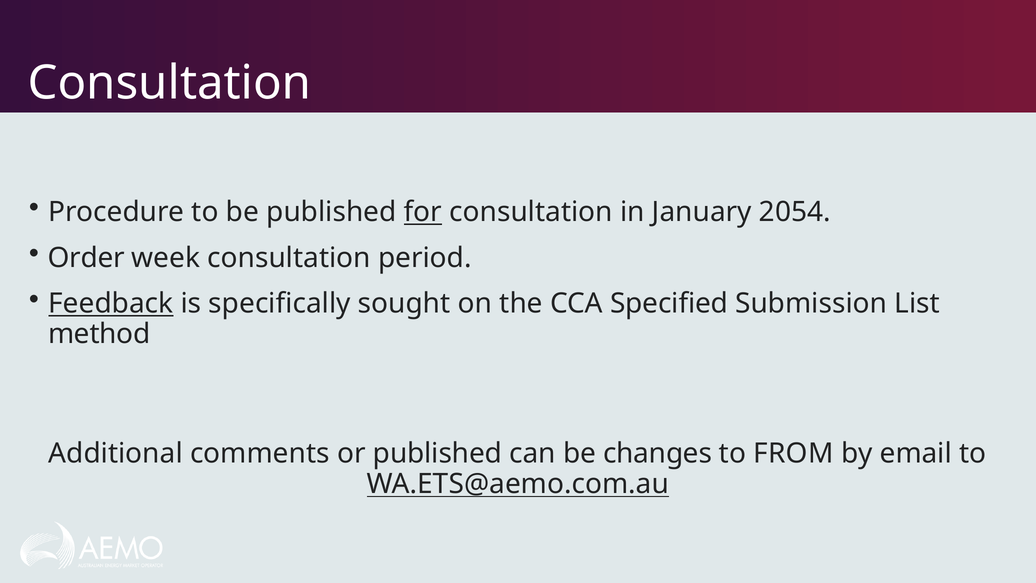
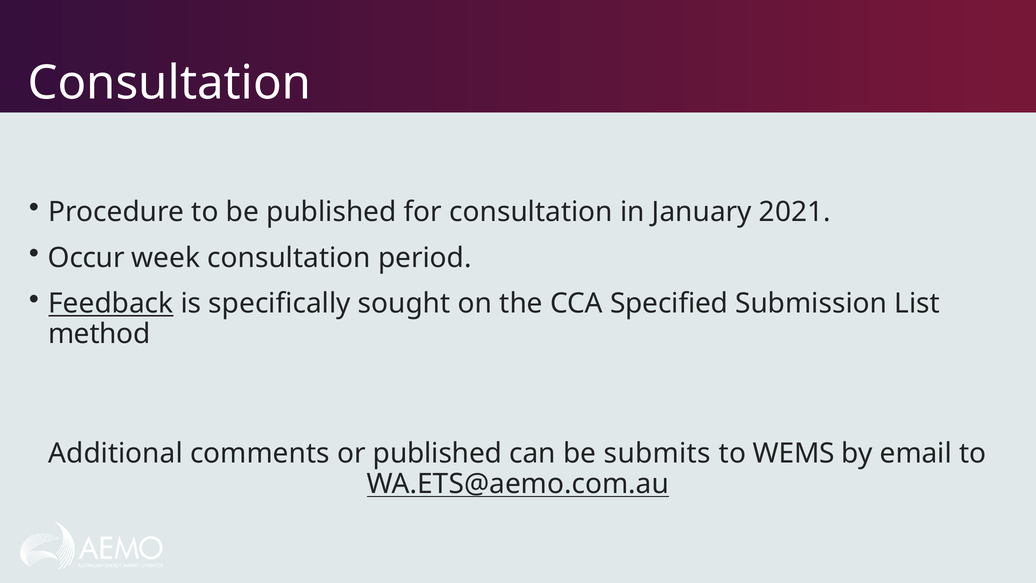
for underline: present -> none (423, 212)
2054: 2054 -> 2021 (795, 212)
Order: Order -> Occur (86, 258)
changes: changes -> submits (657, 453)
FROM: FROM -> WEMS (794, 453)
